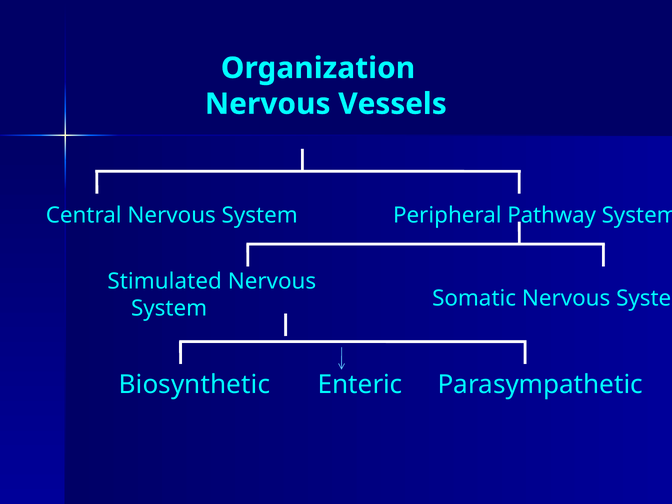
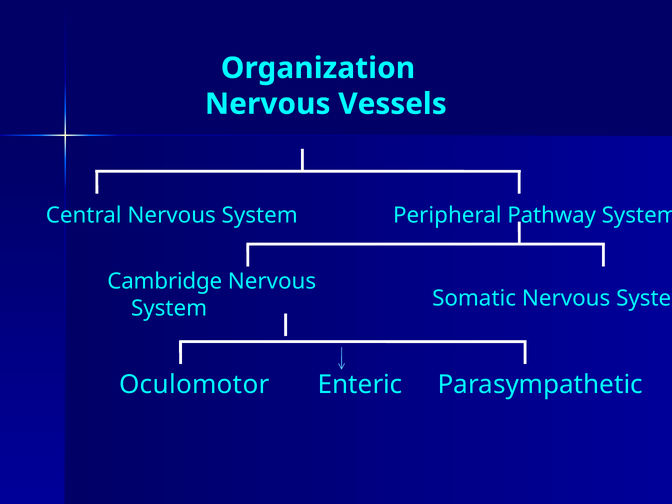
Stimulated: Stimulated -> Cambridge (165, 281)
Biosynthetic: Biosynthetic -> Oculomotor (194, 385)
